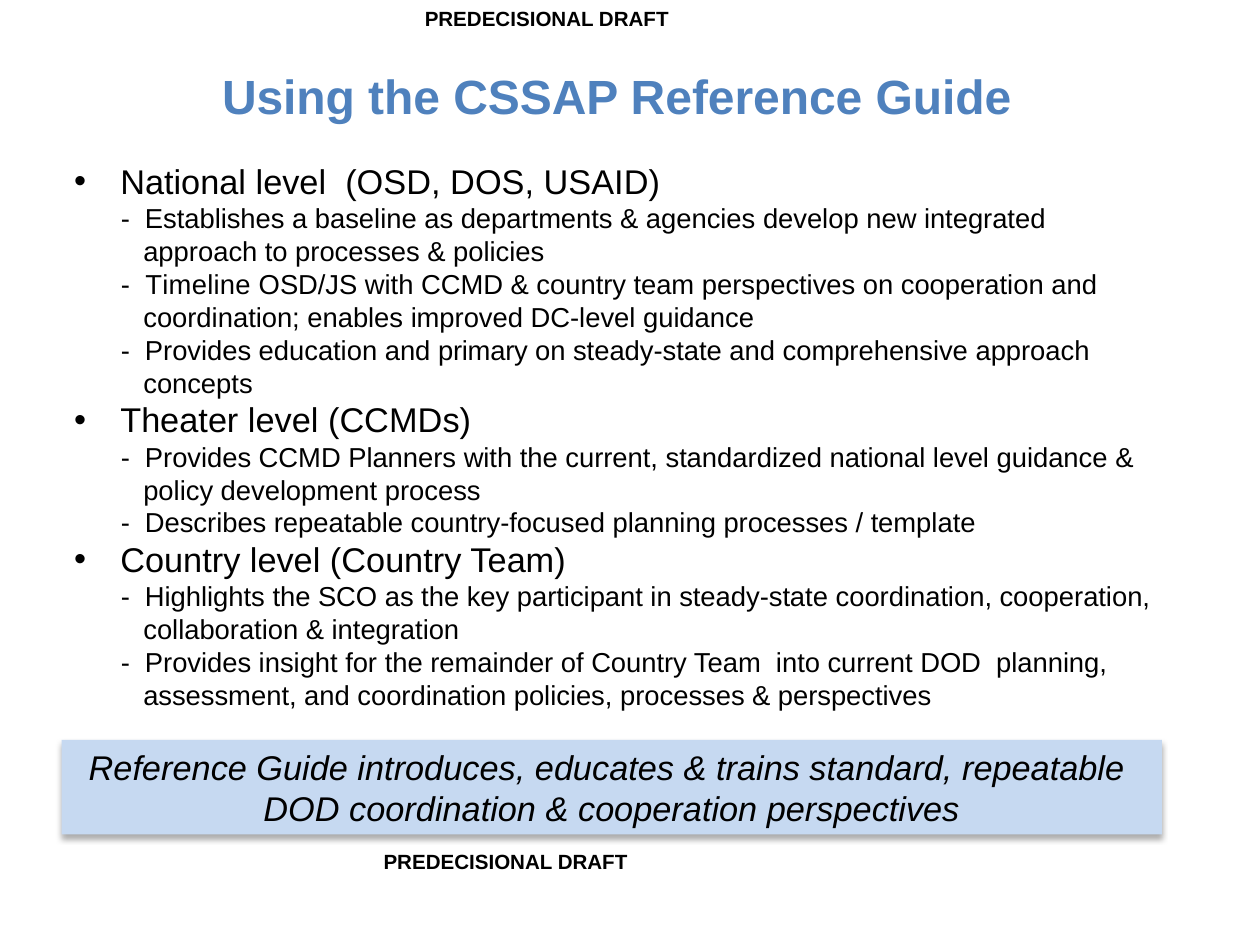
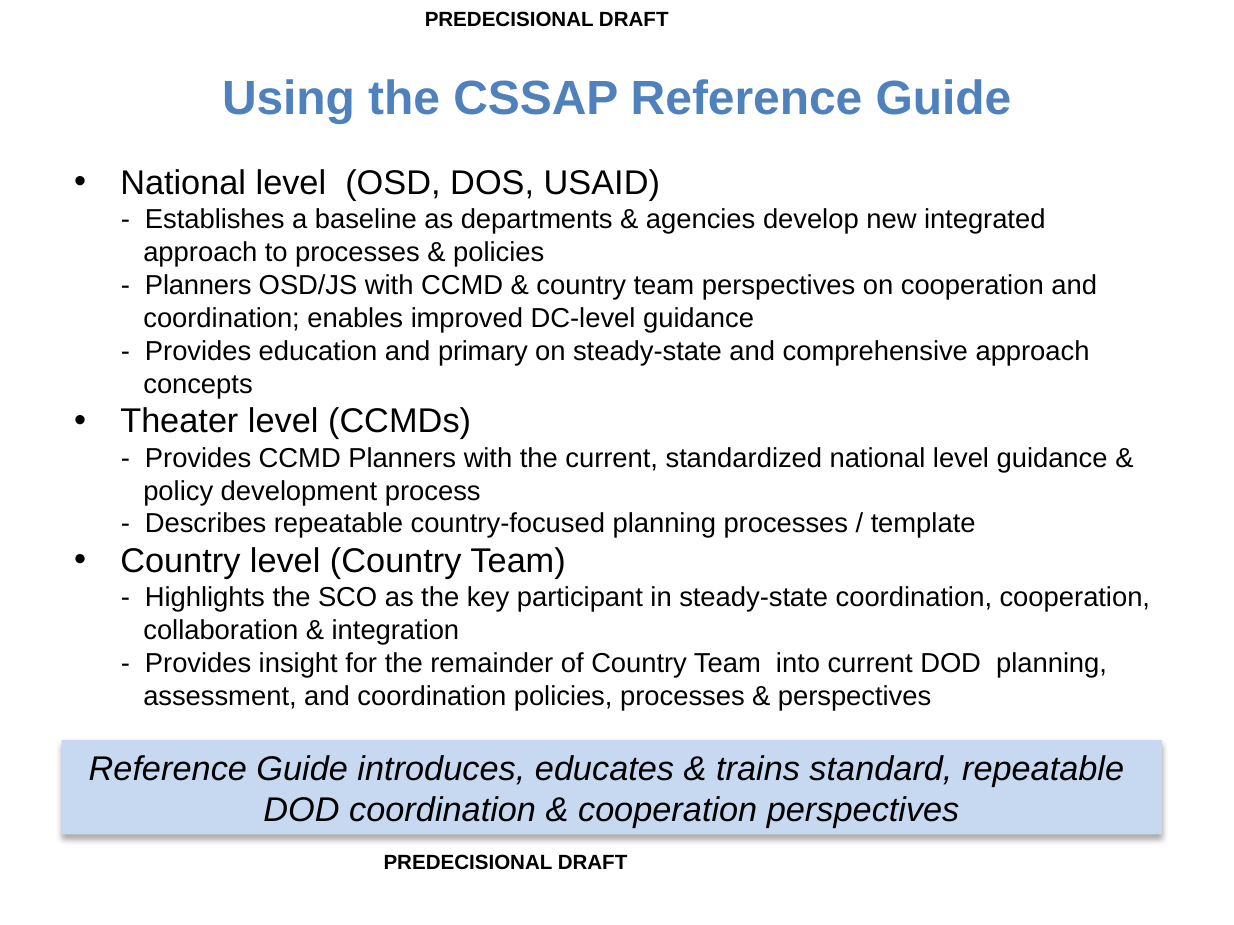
Timeline: Timeline -> Planners (198, 286)
